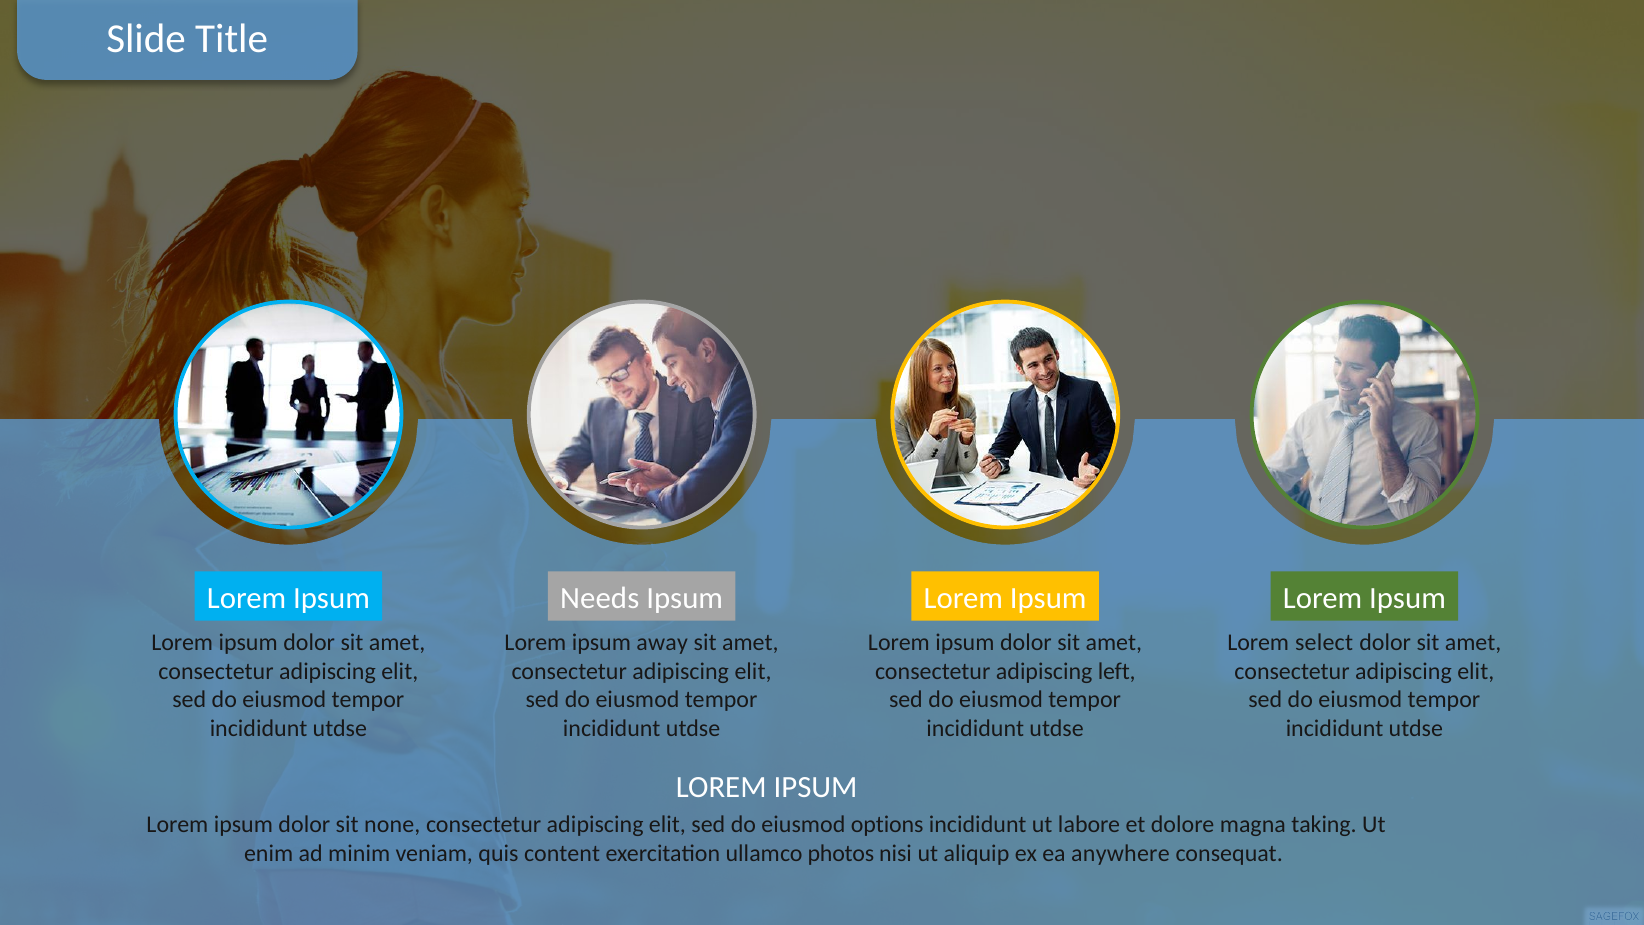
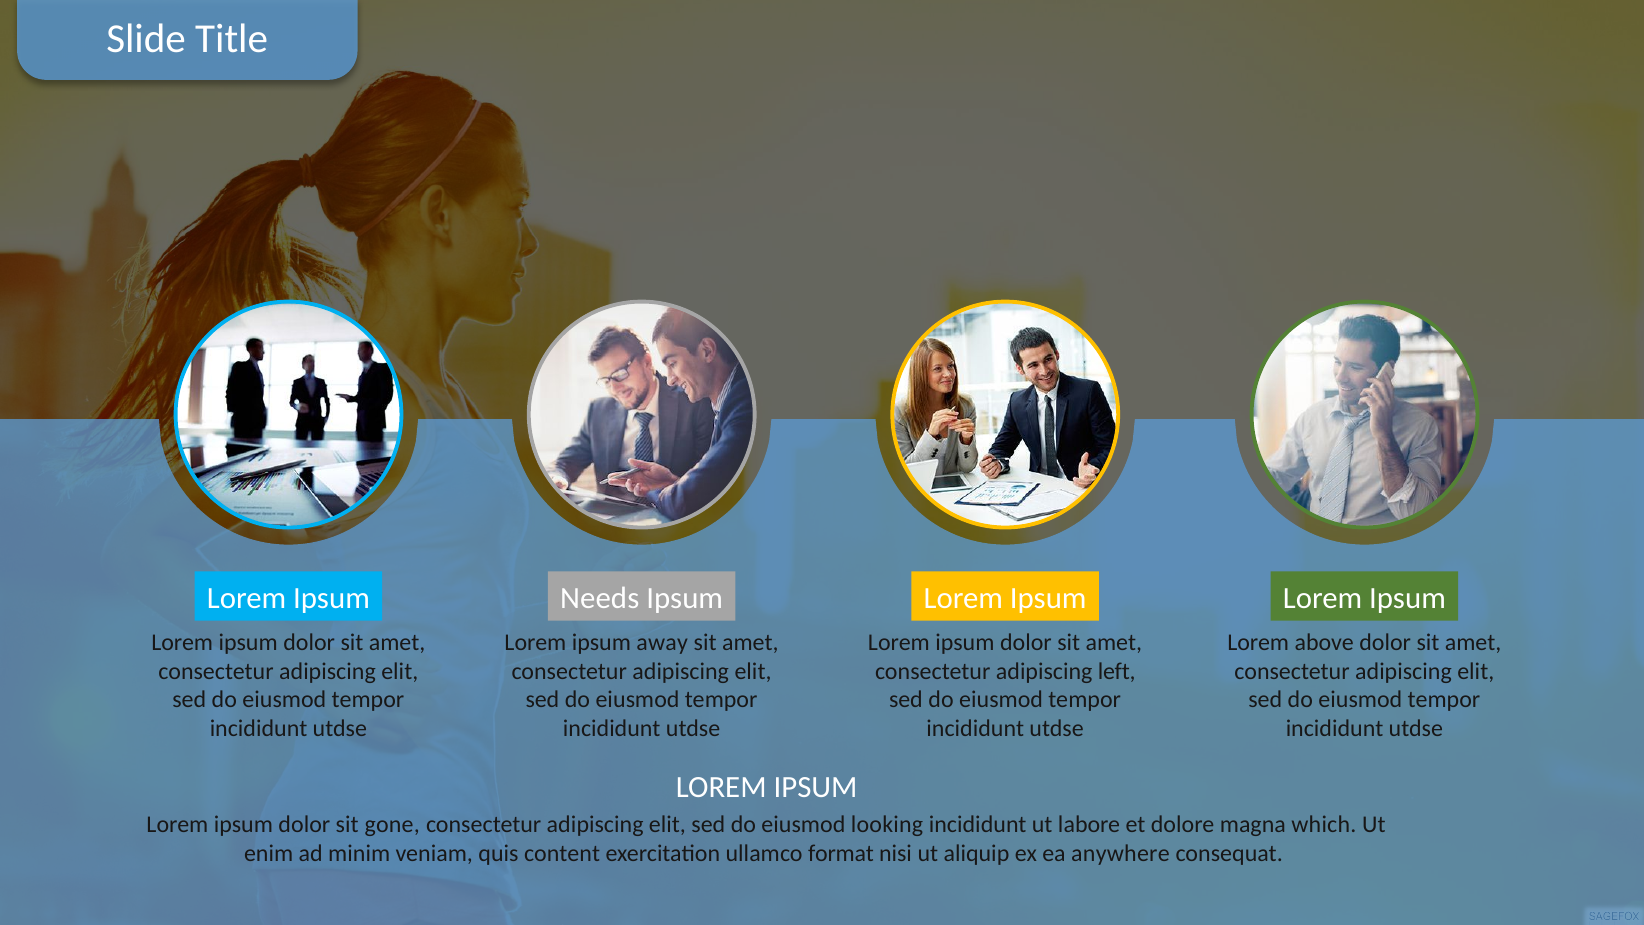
select: select -> above (1324, 642)
none: none -> gone (392, 824)
options: options -> looking (887, 824)
taking: taking -> which (1324, 824)
photos: photos -> format (841, 853)
